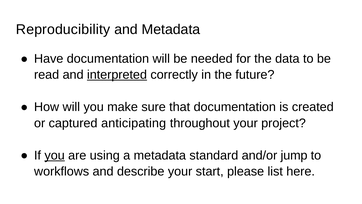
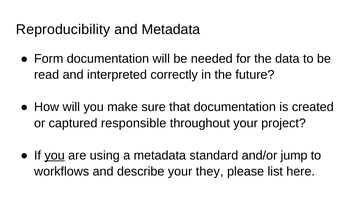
Have: Have -> Form (49, 59)
interpreted underline: present -> none (117, 75)
anticipating: anticipating -> responsible (134, 123)
start: start -> they (210, 171)
